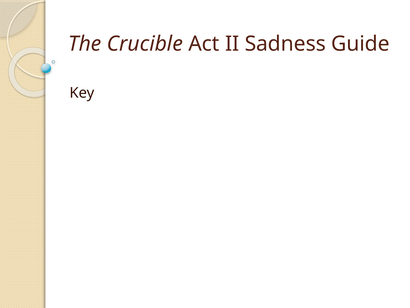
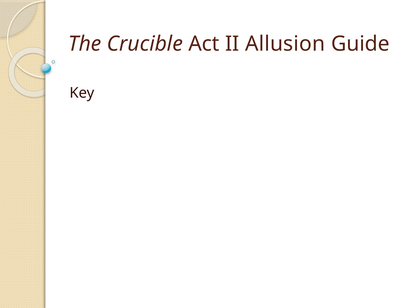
Sadness: Sadness -> Allusion (285, 44)
